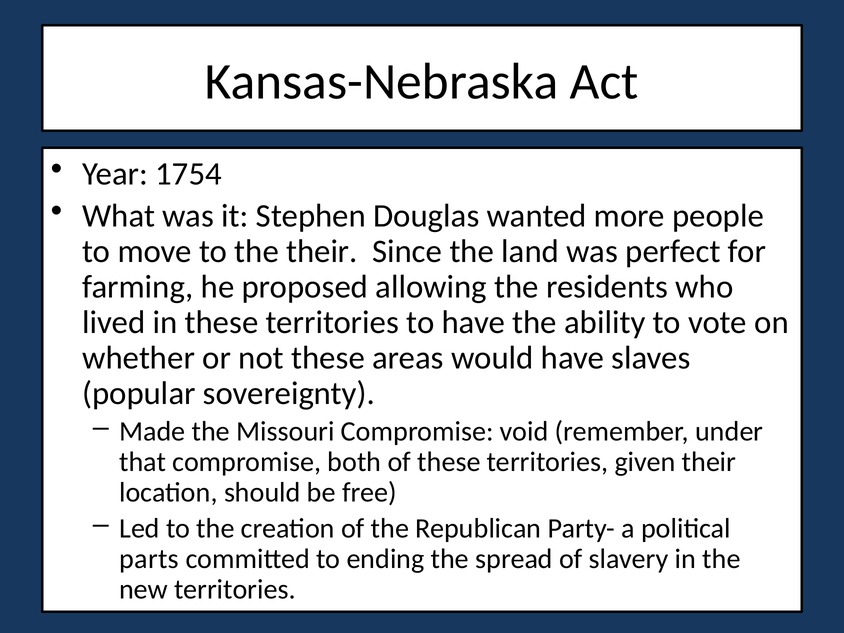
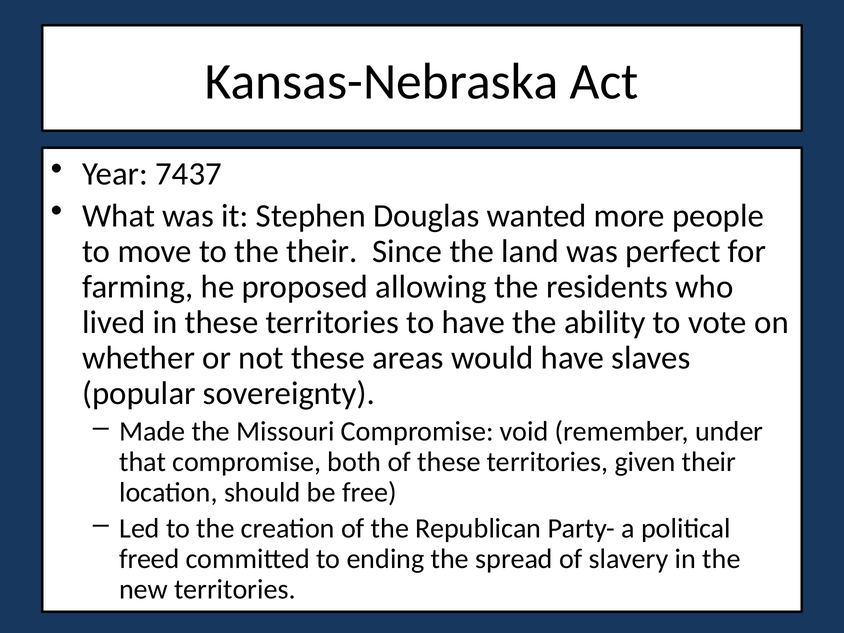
1754: 1754 -> 7437 (189, 174)
parts: parts -> freed (149, 559)
